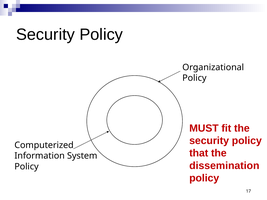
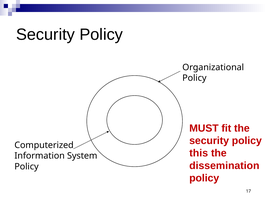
that: that -> this (199, 153)
